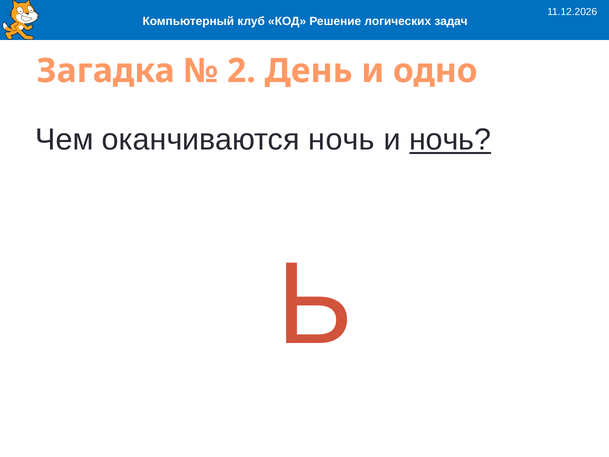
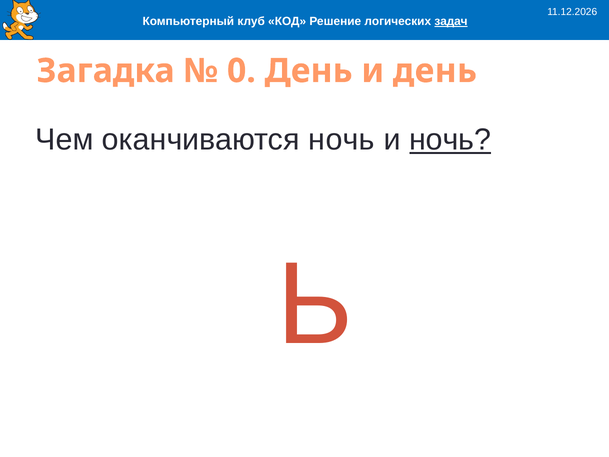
задач underline: none -> present (451, 21)
2: 2 -> 0 (241, 71)
и одно: одно -> день (435, 71)
